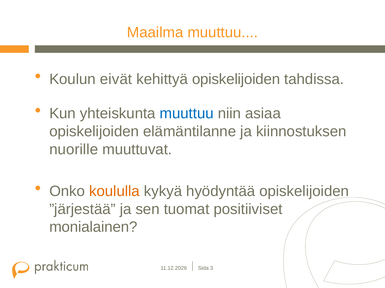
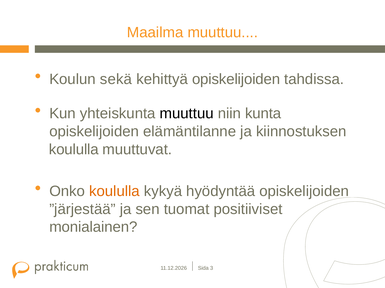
eivät: eivät -> sekä (116, 79)
muuttuu colour: blue -> black (187, 114)
asiaa: asiaa -> kunta (263, 114)
nuorille: nuorille -> koululla (74, 150)
